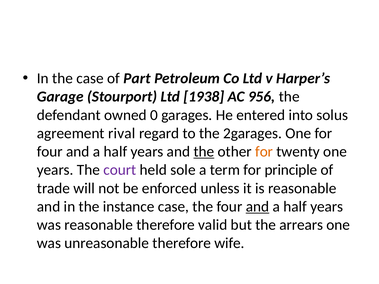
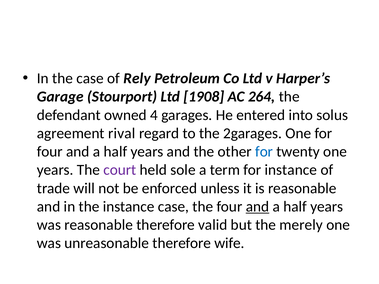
Part: Part -> Rely (137, 78)
1938: 1938 -> 1908 (204, 97)
956: 956 -> 264 (262, 97)
0: 0 -> 4 (154, 115)
the underline: present -> none (204, 152)
for colour: orange -> blue (264, 152)
for principle: principle -> instance (291, 170)
arrears: arrears -> merely (301, 225)
